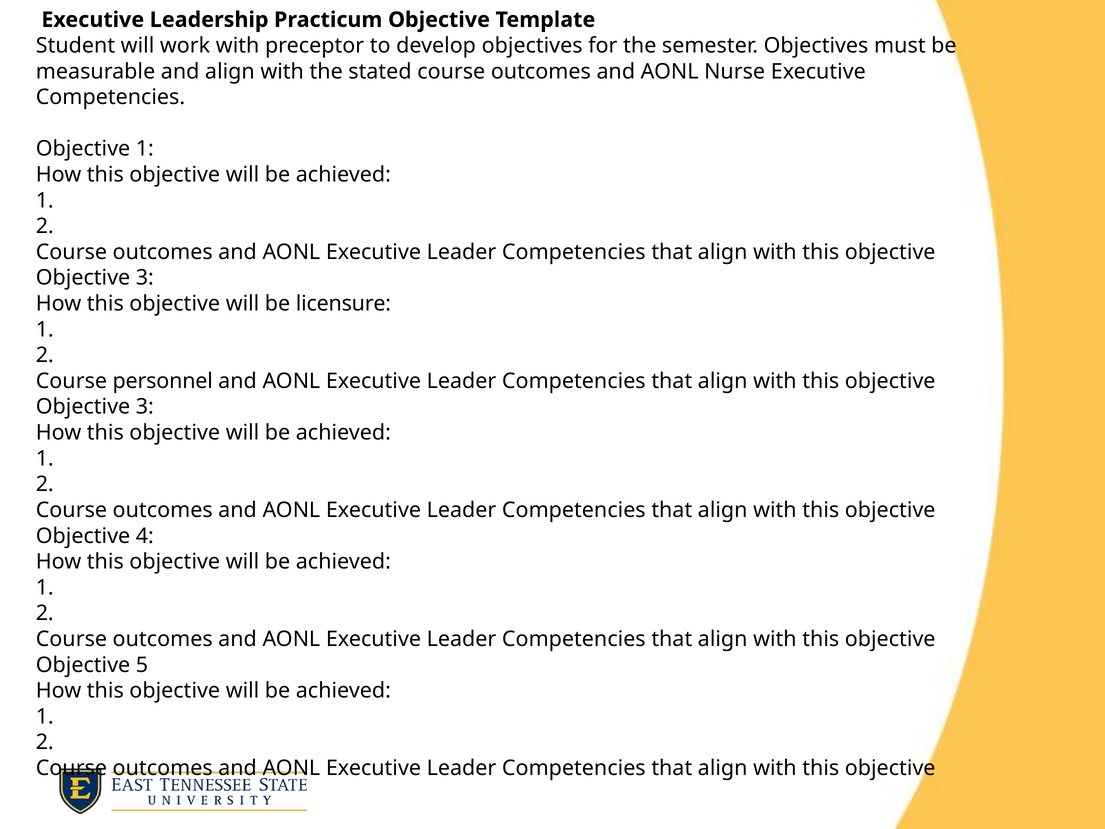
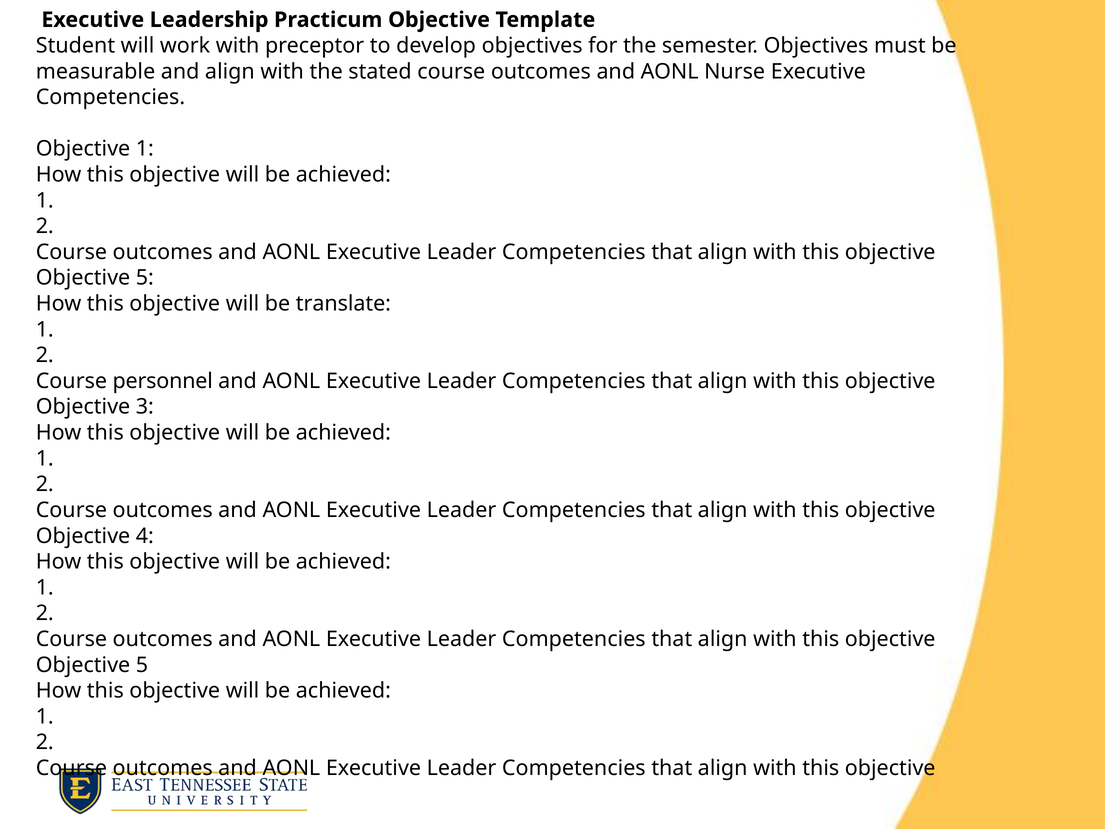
3: 3 -> 5 (145, 278)
licensure: licensure -> translate (343, 304)
